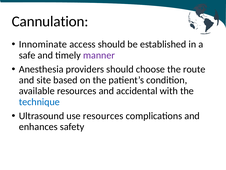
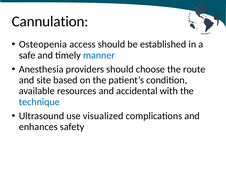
Innominate: Innominate -> Osteopenia (43, 44)
manner colour: purple -> blue (99, 55)
use resources: resources -> visualized (103, 116)
